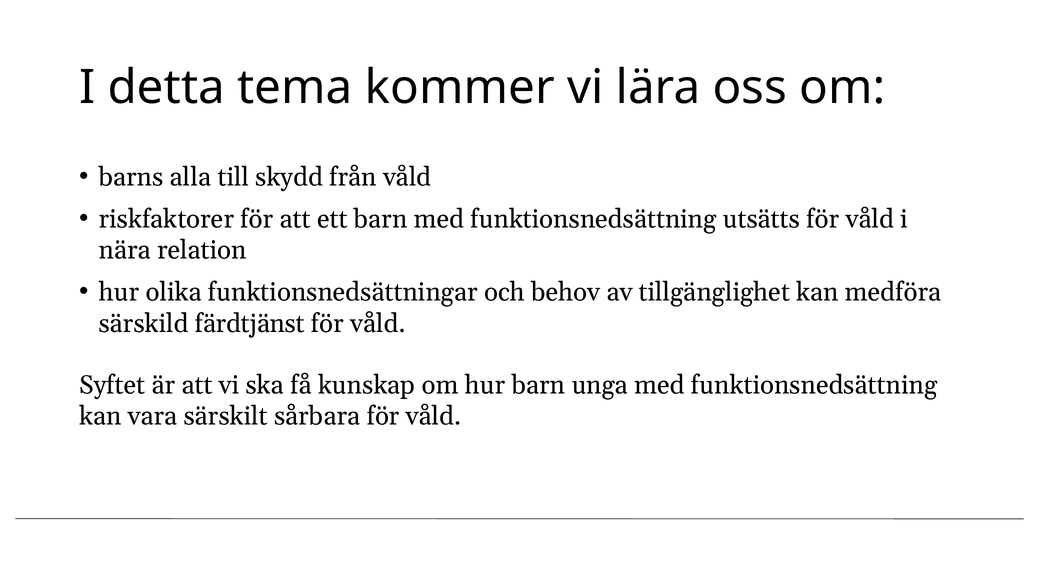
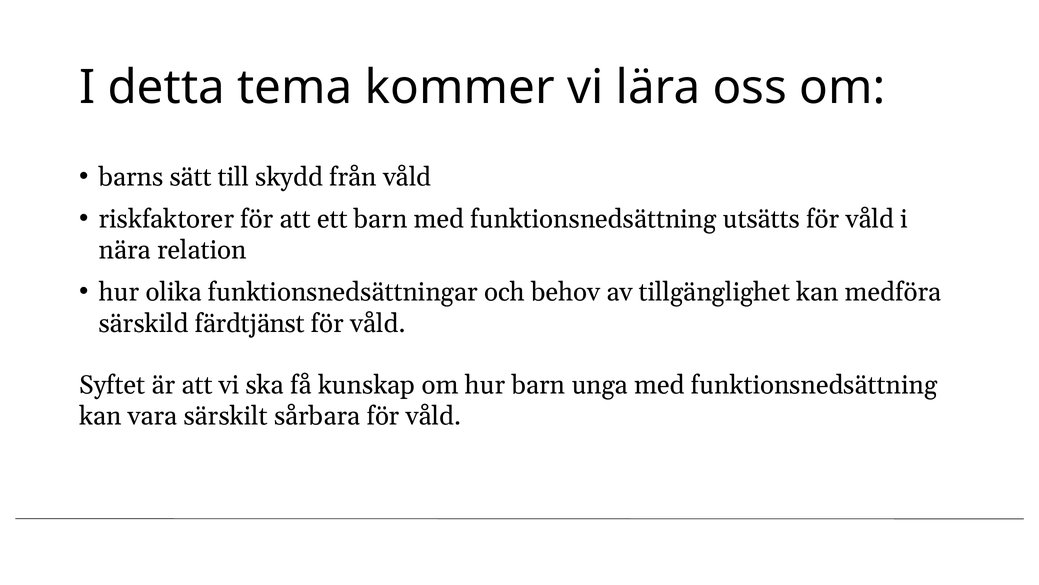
alla: alla -> sätt (191, 177)
